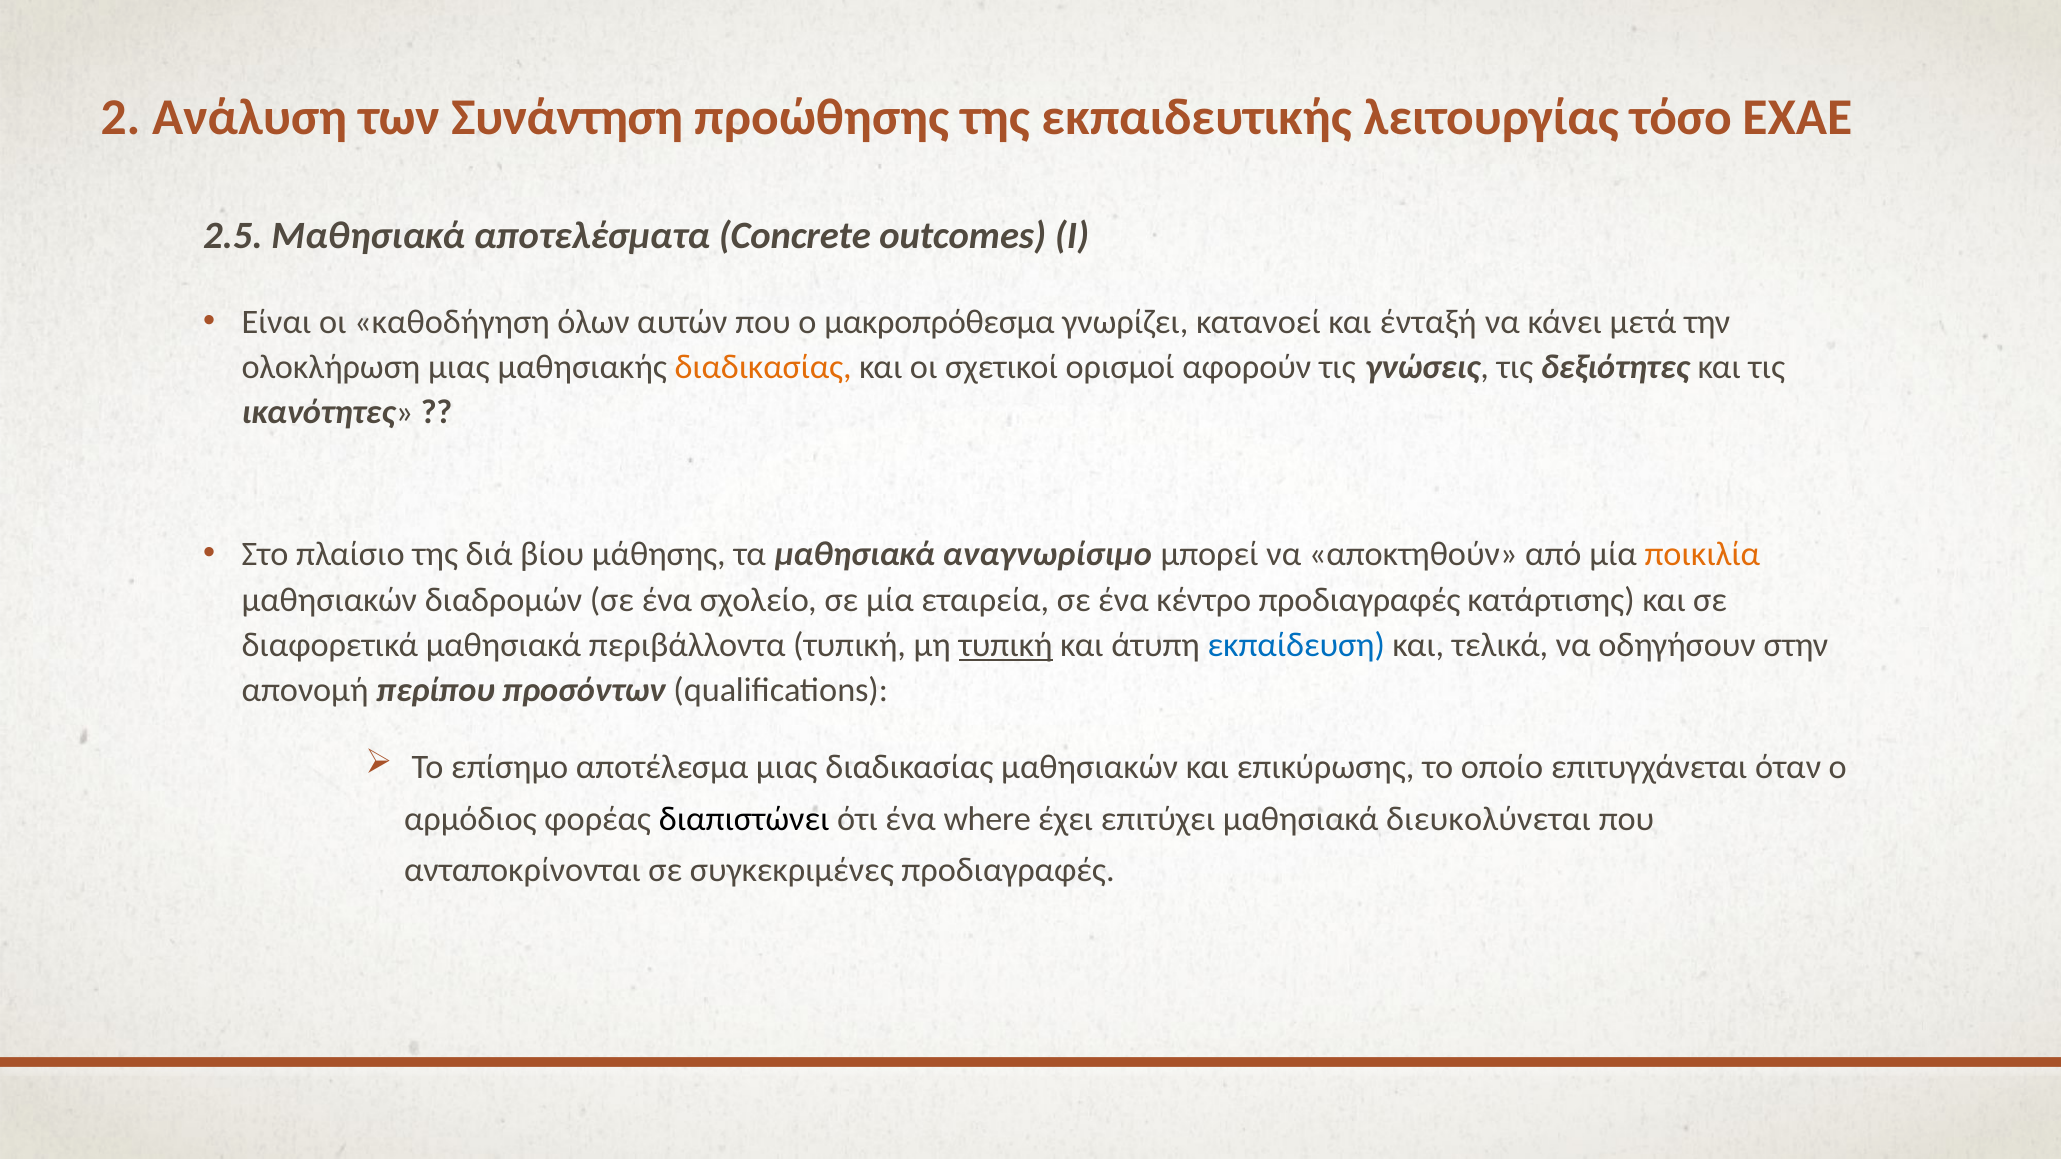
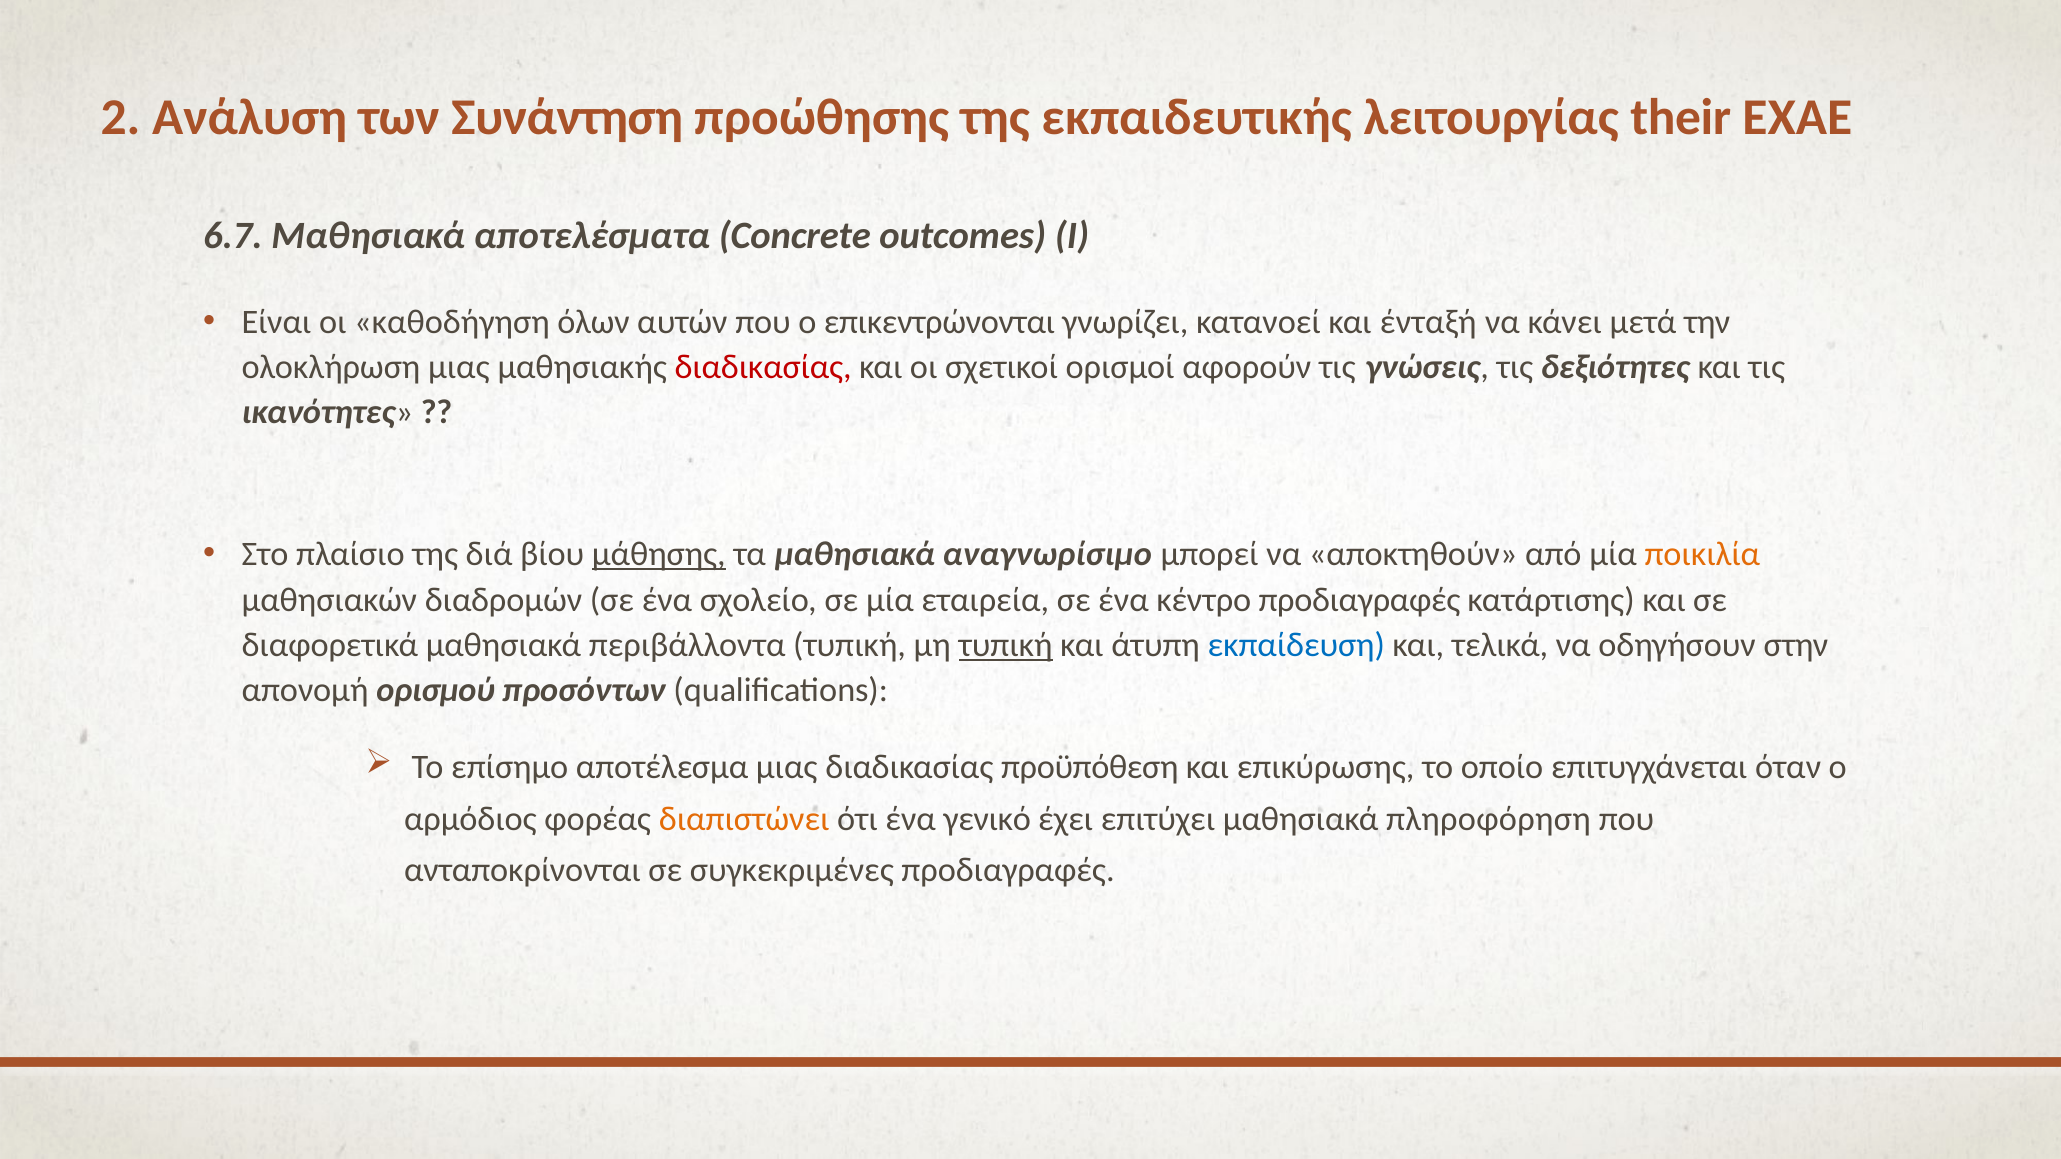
τόσο: τόσο -> their (1681, 117)
2.5: 2.5 -> 6.7 (233, 236)
μακροπρόθεσμα: μακροπρόθεσμα -> επικεντρώνονται (939, 322)
διαδικασίας colour: orange -> red (763, 367)
μάθησης underline: none -> present (659, 555)
περίπου: περίπου -> ορισμού (436, 691)
διαδικασίας μαθησιακών: μαθησιακών -> προϋπόθεση (1090, 768)
διαπιστώνει colour: black -> orange (744, 819)
where: where -> γενικό (987, 819)
διευκολύνεται: διευκολύνεται -> πληροφόρηση (1488, 819)
